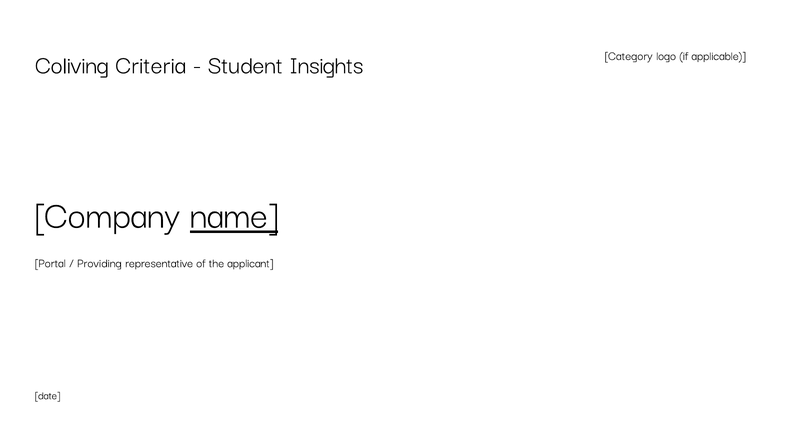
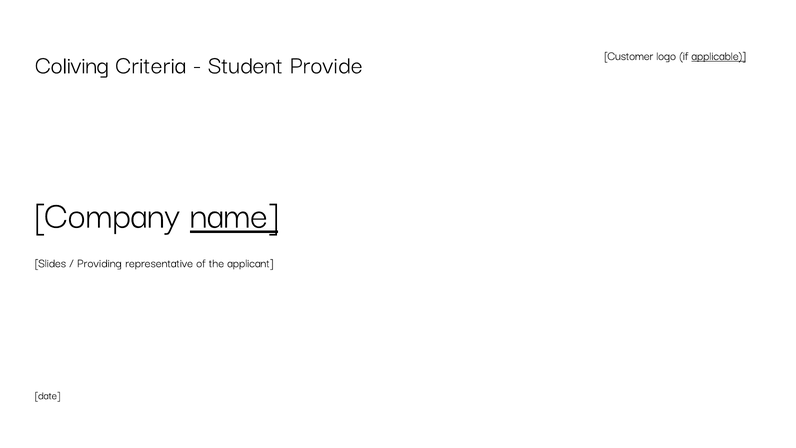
Category: Category -> Customer (629, 56)
applicable underline: none -> present (719, 56)
Insights: Insights -> Provide (326, 64)
Portal: Portal -> Slides (51, 263)
